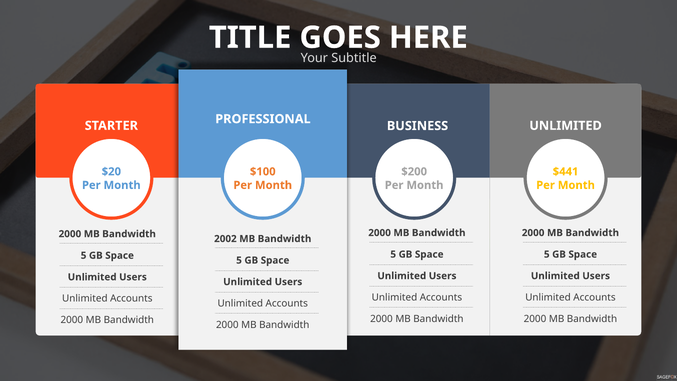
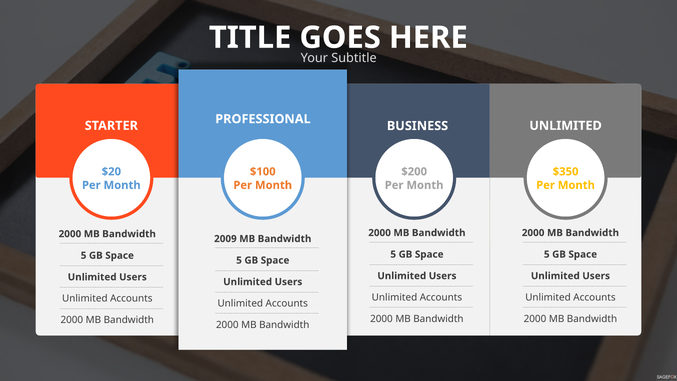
$441: $441 -> $350 (566, 172)
2002: 2002 -> 2009 (225, 239)
